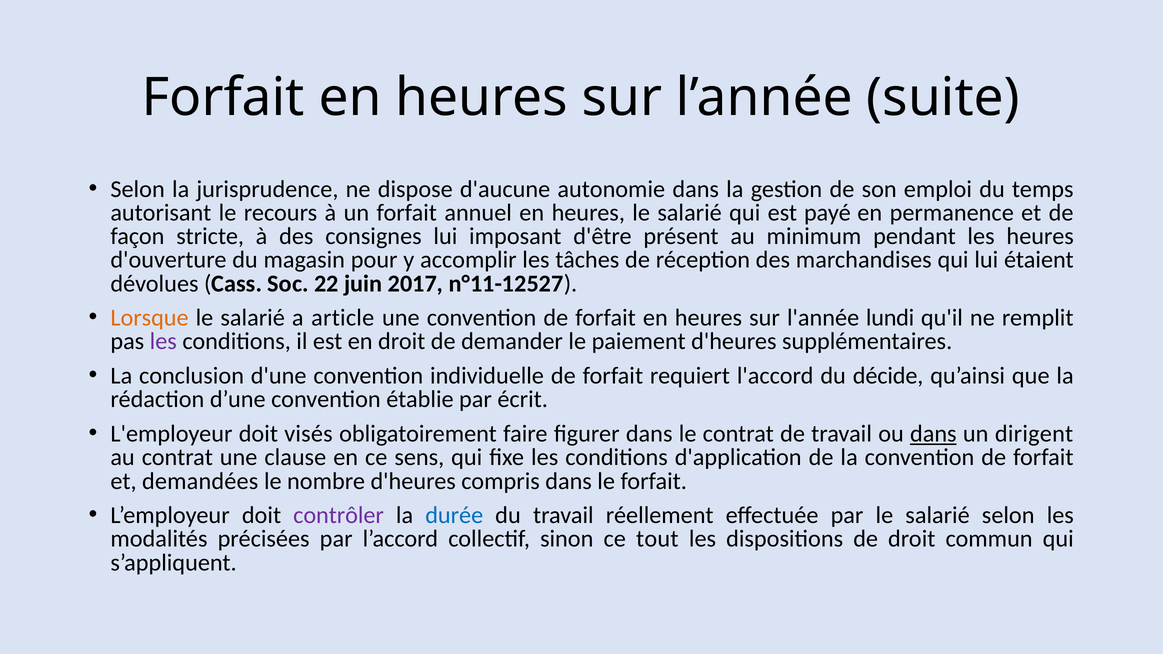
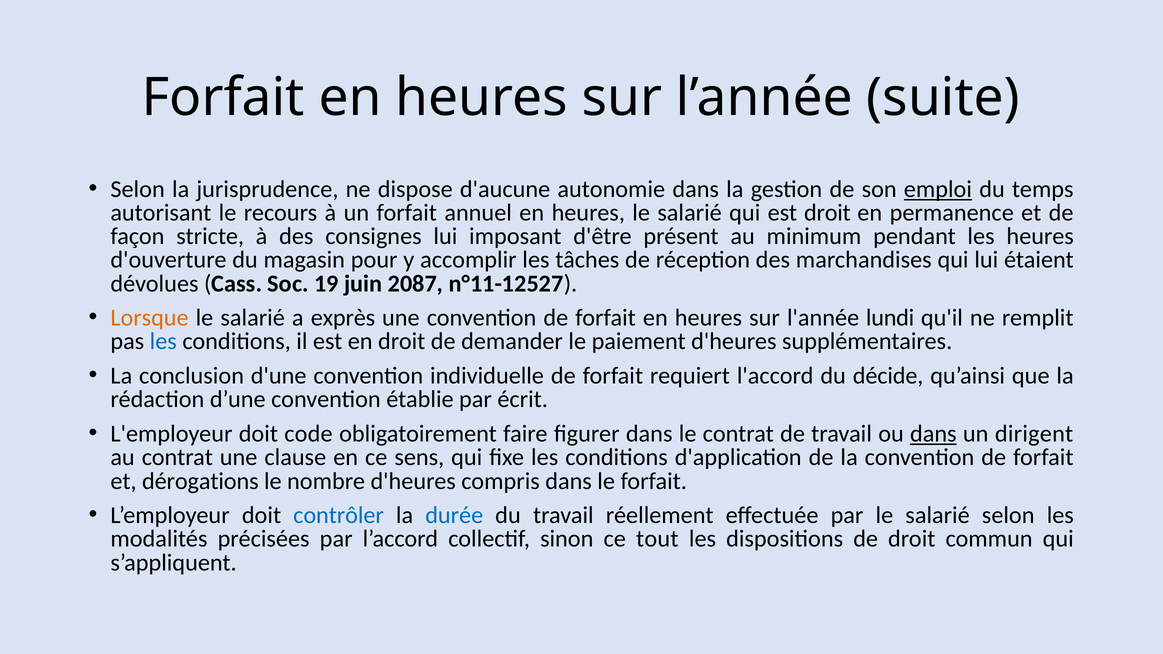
emploi underline: none -> present (938, 189)
est payé: payé -> droit (827, 213)
22: 22 -> 19 (326, 284)
2017: 2017 -> 2087 (416, 284)
article: article -> exprès (343, 318)
les colour: purple -> blue (163, 342)
visés: visés -> code (308, 434)
demandées: demandées -> dérogations (200, 481)
contrôler colour: purple -> blue (339, 516)
